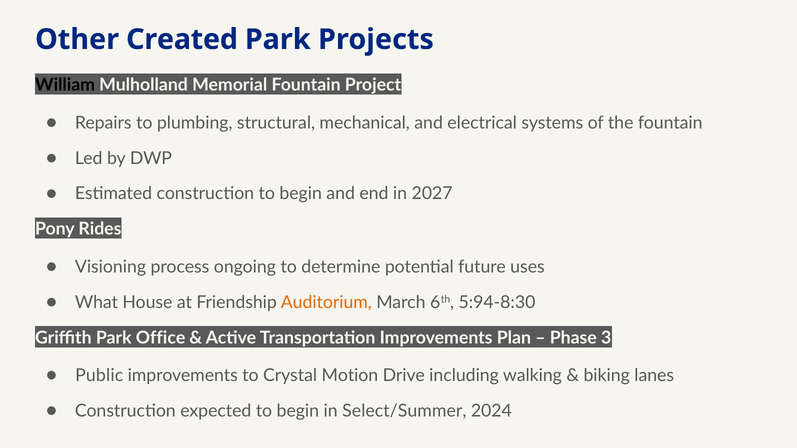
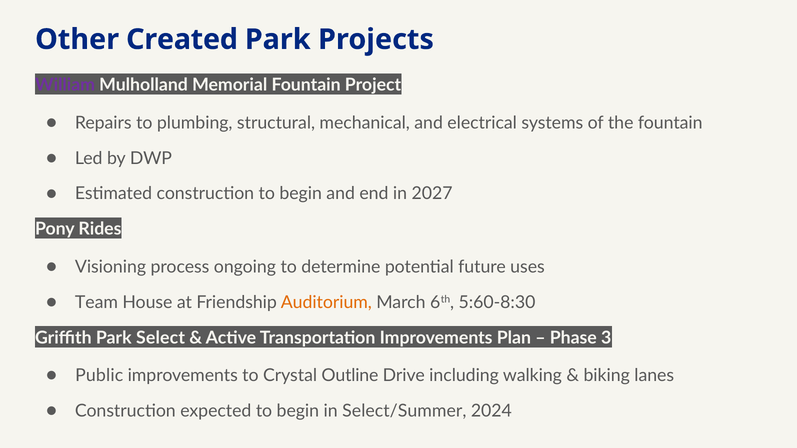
William colour: black -> purple (65, 85)
What: What -> Team (96, 302)
5:94-8:30: 5:94-8:30 -> 5:60-8:30 (497, 302)
Office: Office -> Select (161, 338)
Motion: Motion -> Outline (350, 376)
